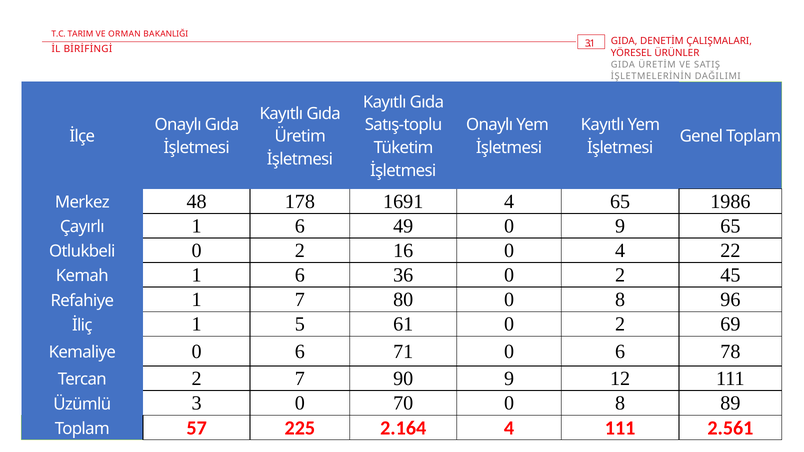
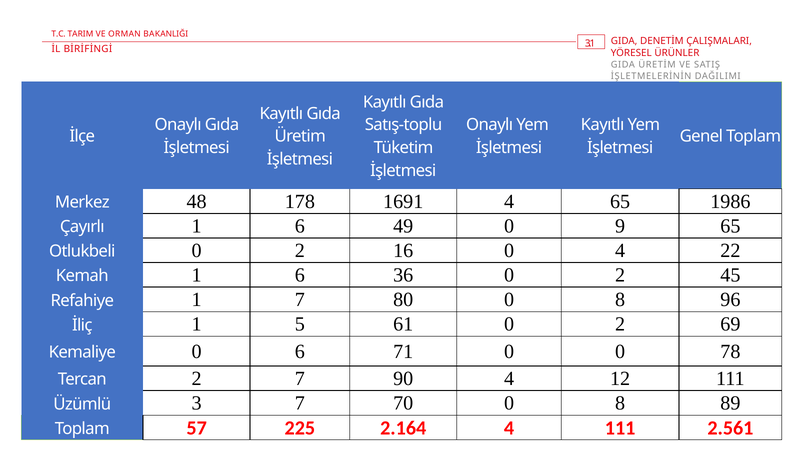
71 0 6: 6 -> 0 (620, 352)
90 9: 9 -> 4 (509, 379)
3 0: 0 -> 7 (300, 403)
